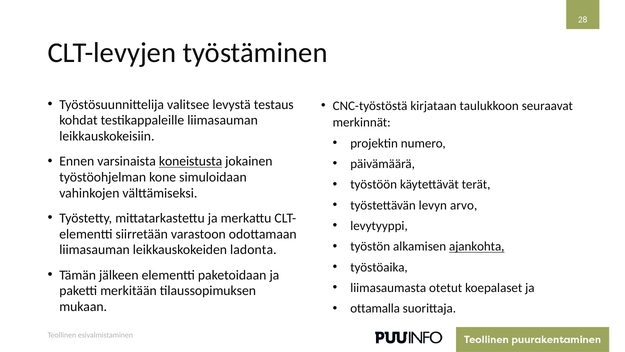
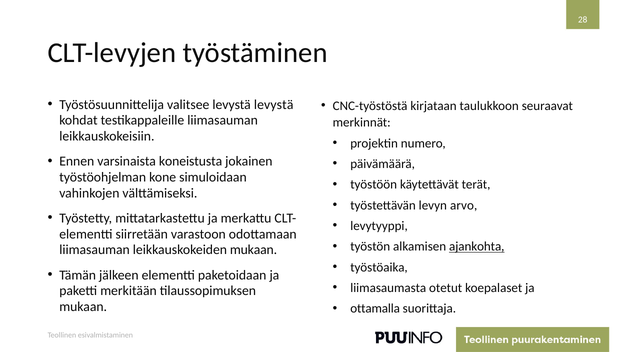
levystä testaus: testaus -> levystä (274, 104)
koneistusta underline: present -> none (191, 161)
leikkauskokeiden ladonta: ladonta -> mukaan (253, 250)
